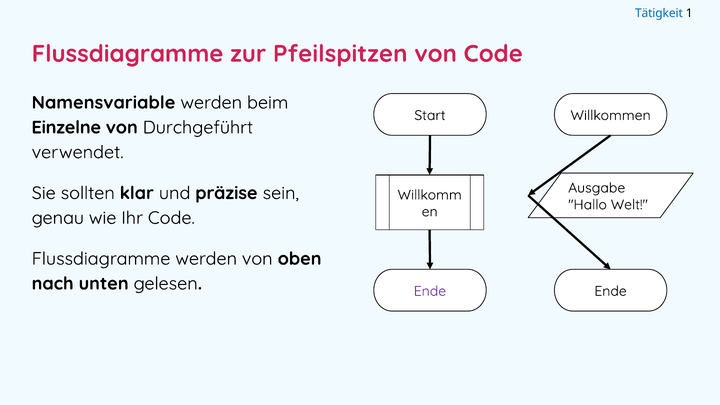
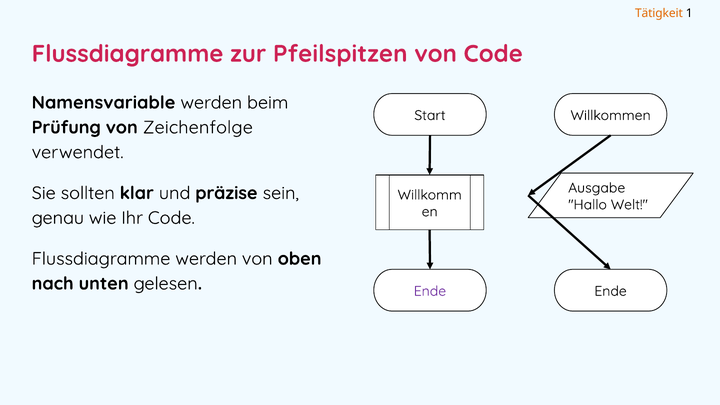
Tätigkeit colour: blue -> orange (659, 13)
Einzelne: Einzelne -> Prüfung (66, 127)
Durchgeführt: Durchgeführt -> Zeichenfolge (198, 127)
